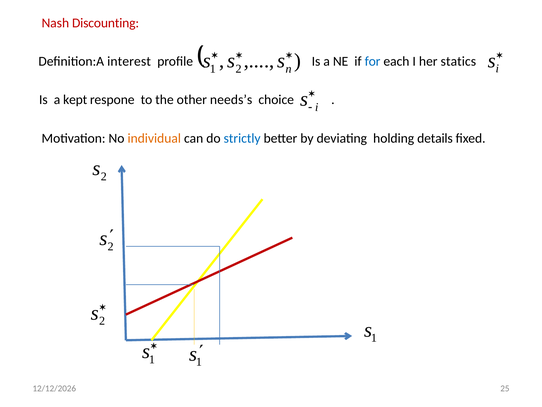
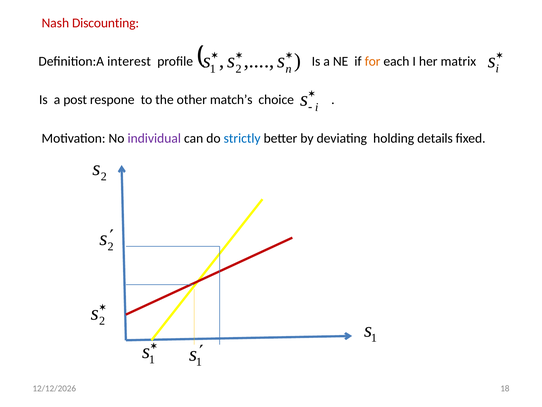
for colour: blue -> orange (373, 61)
statics: statics -> matrix (458, 61)
kept: kept -> post (75, 100)
needs’s: needs’s -> match’s (231, 100)
individual colour: orange -> purple (154, 138)
25: 25 -> 18 (505, 388)
